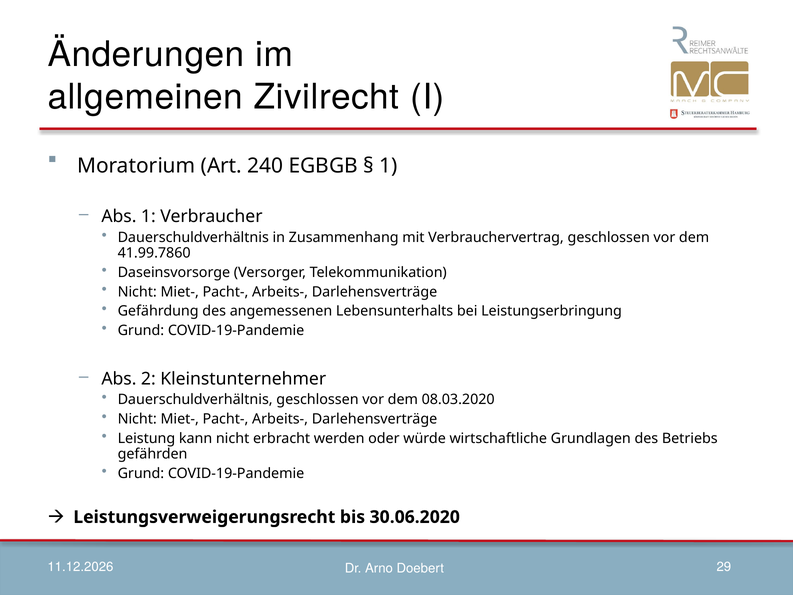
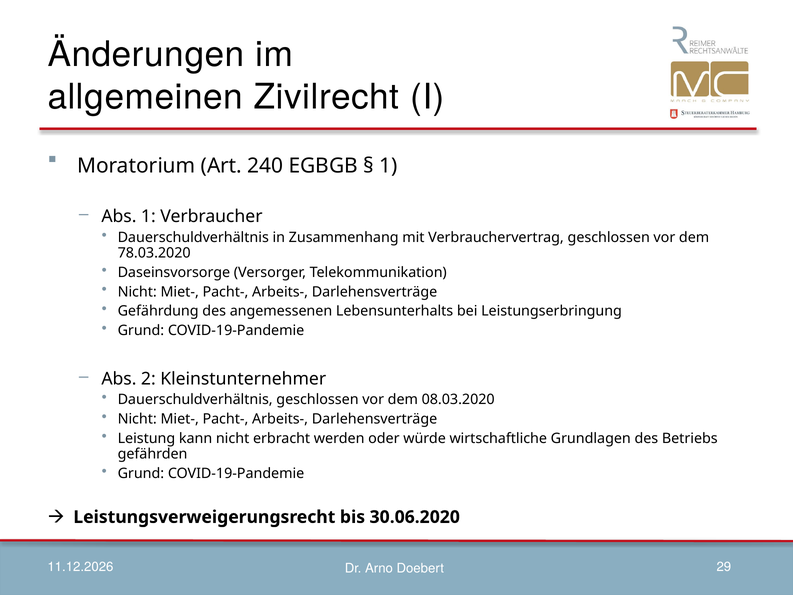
41.99.7860: 41.99.7860 -> 78.03.2020 (154, 253)
